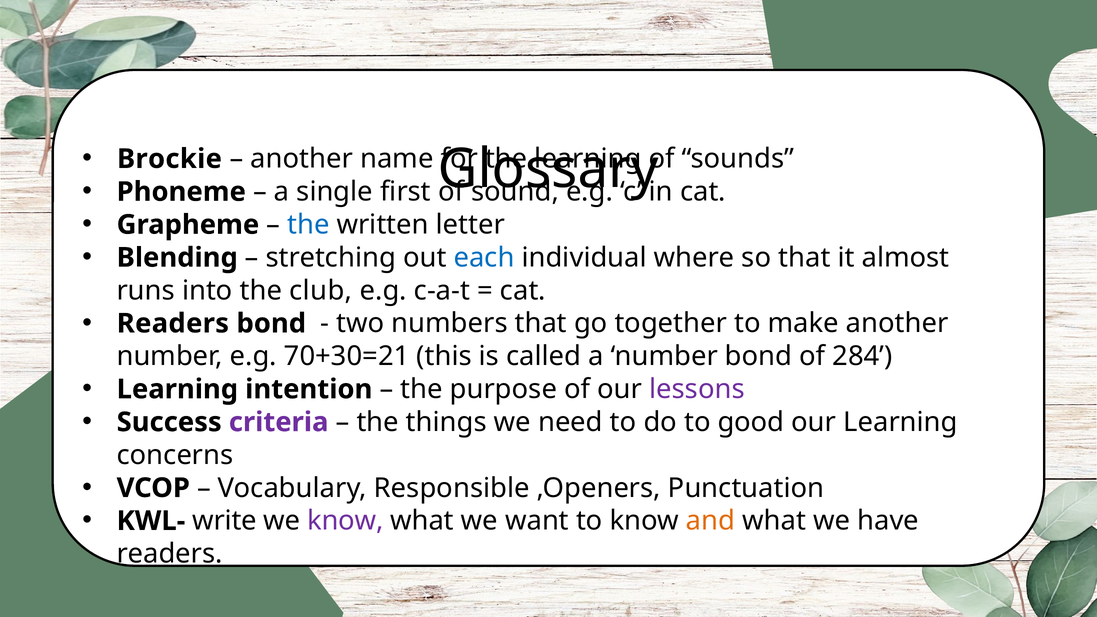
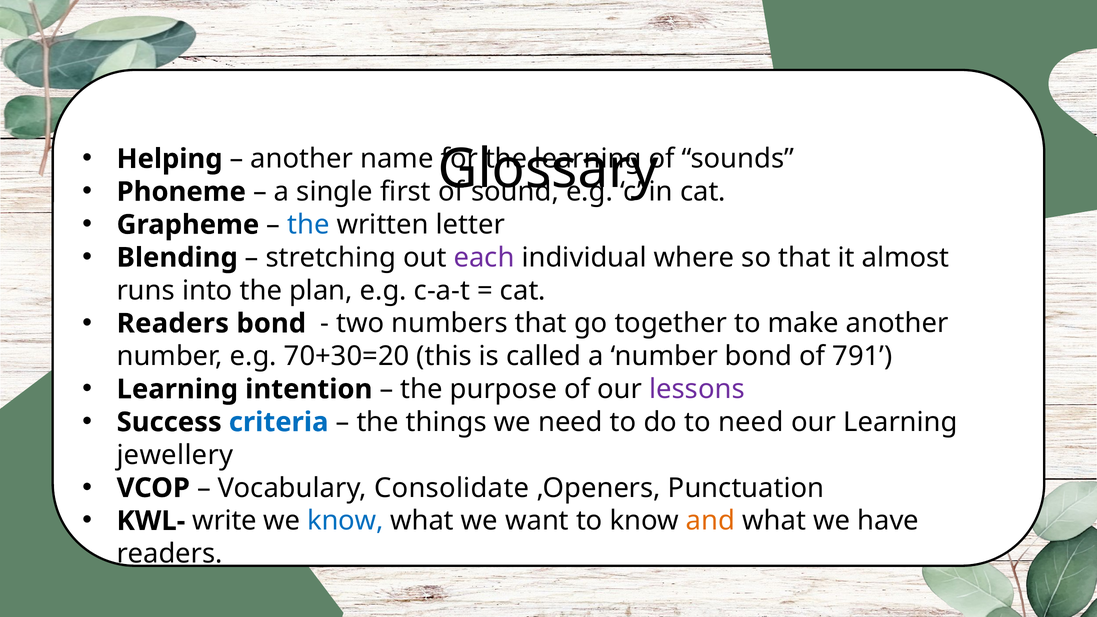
Brockie: Brockie -> Helping (170, 159)
each colour: blue -> purple (484, 258)
club: club -> plan (321, 291)
70+30=21: 70+30=21 -> 70+30=20 (347, 356)
284: 284 -> 791 (862, 356)
criteria colour: purple -> blue (279, 422)
to good: good -> need (751, 422)
concerns: concerns -> jewellery (175, 455)
Responsible: Responsible -> Consolidate (452, 488)
know colour: purple -> blue (345, 521)
